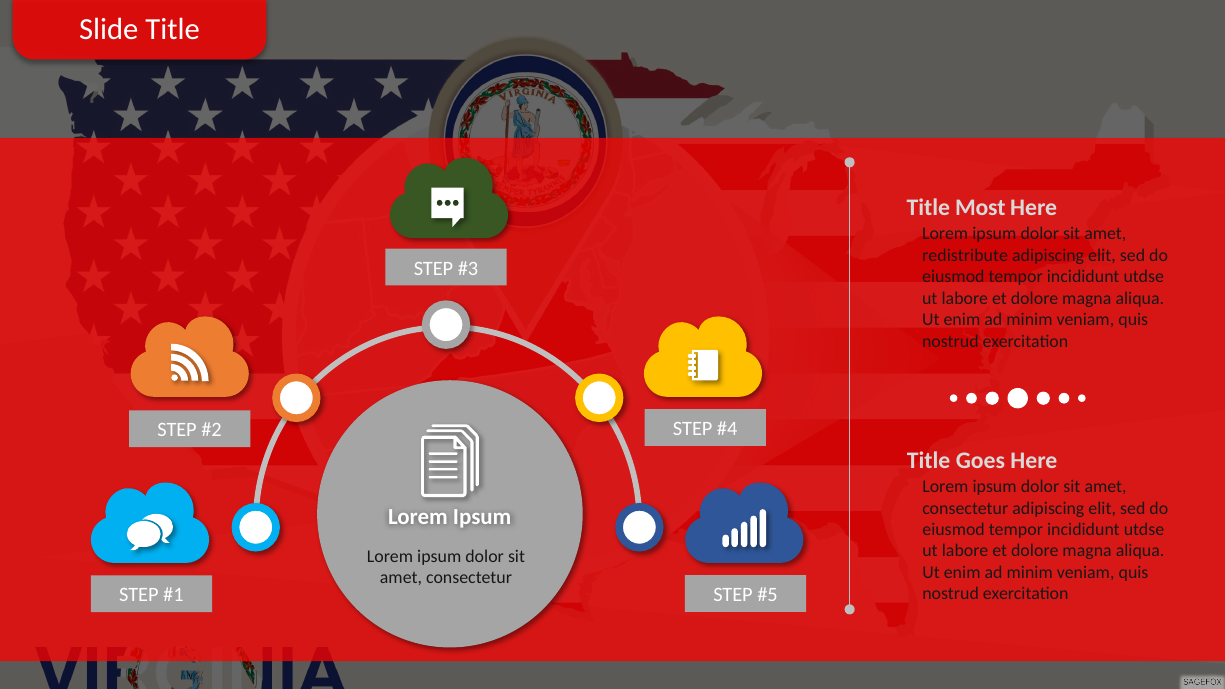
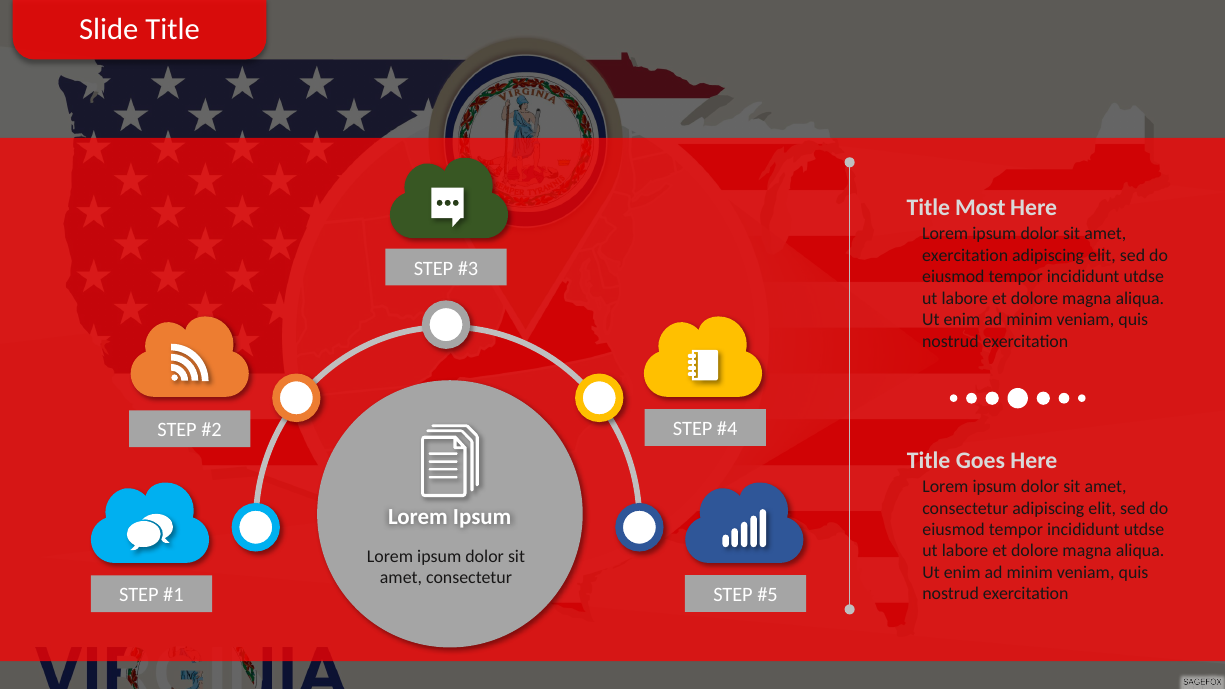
redistribute: redistribute -> exercitation (965, 255)
